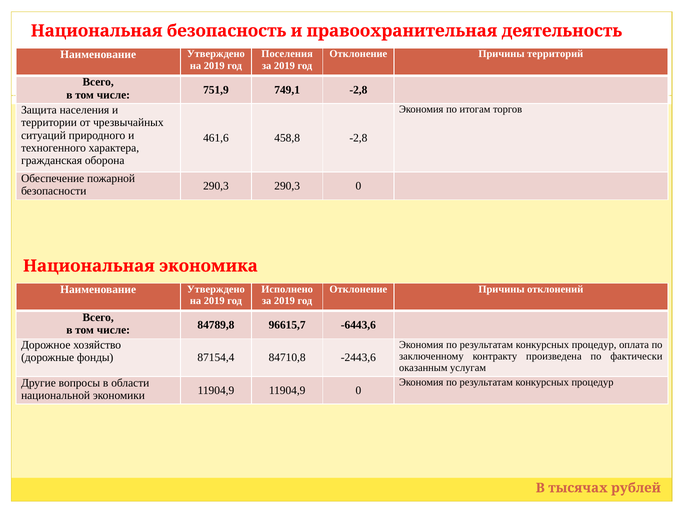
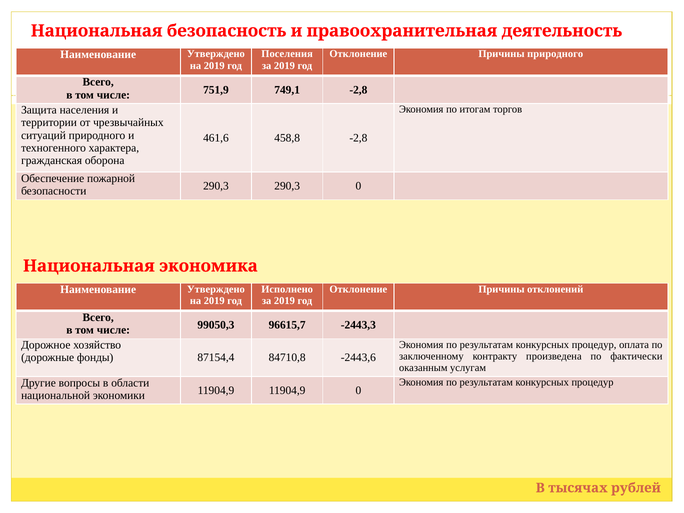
Причины территорий: территорий -> природного (555, 54)
84789,8: 84789,8 -> 99050,3 (216, 325)
-6443,6: -6443,6 -> -2443,3 (358, 325)
